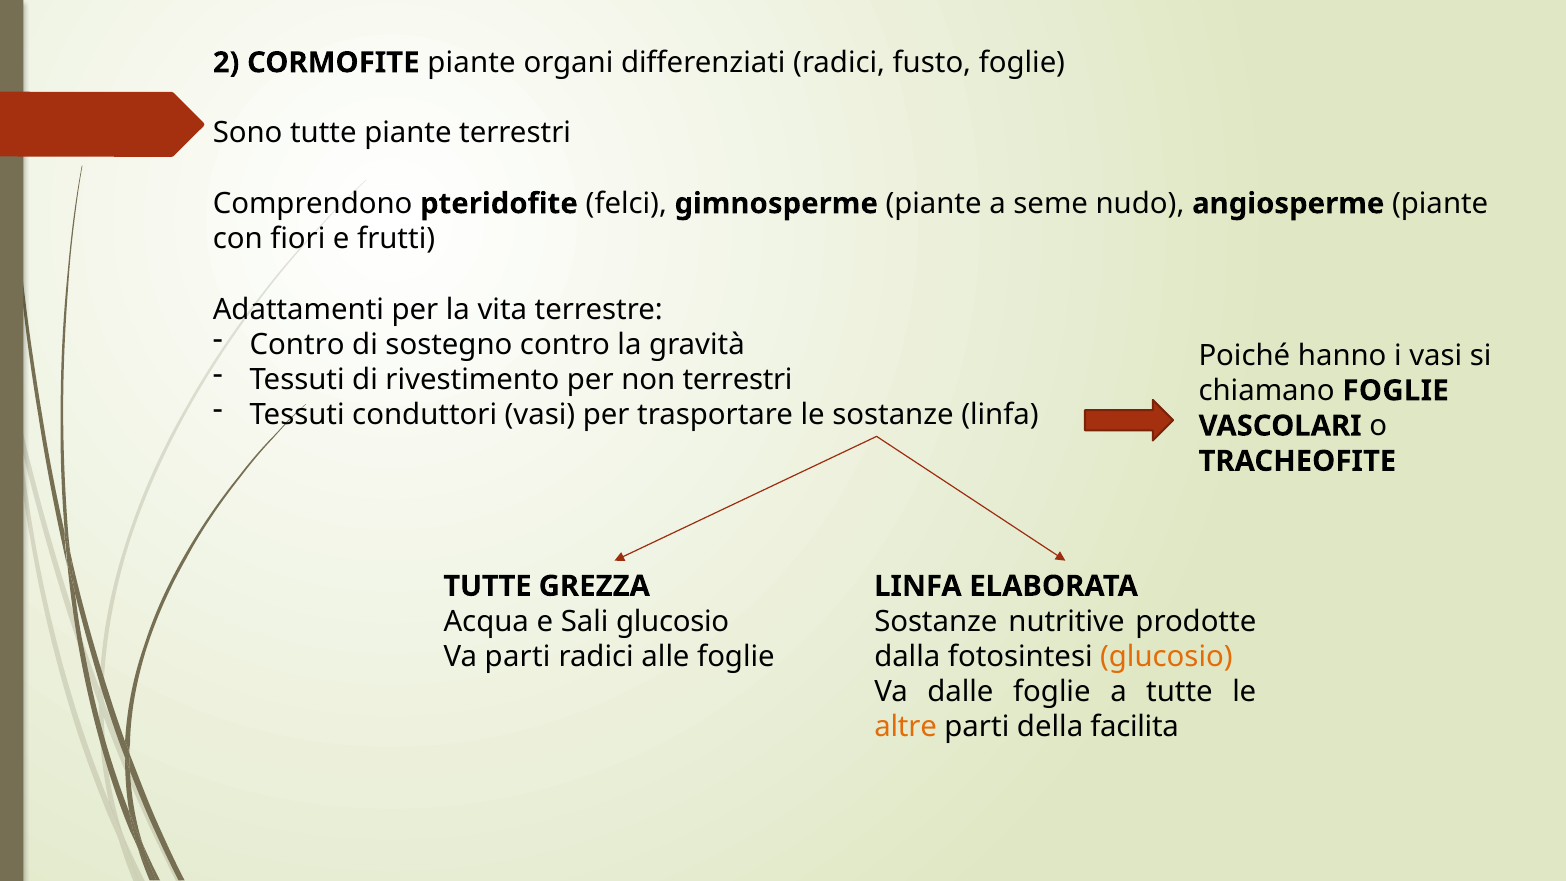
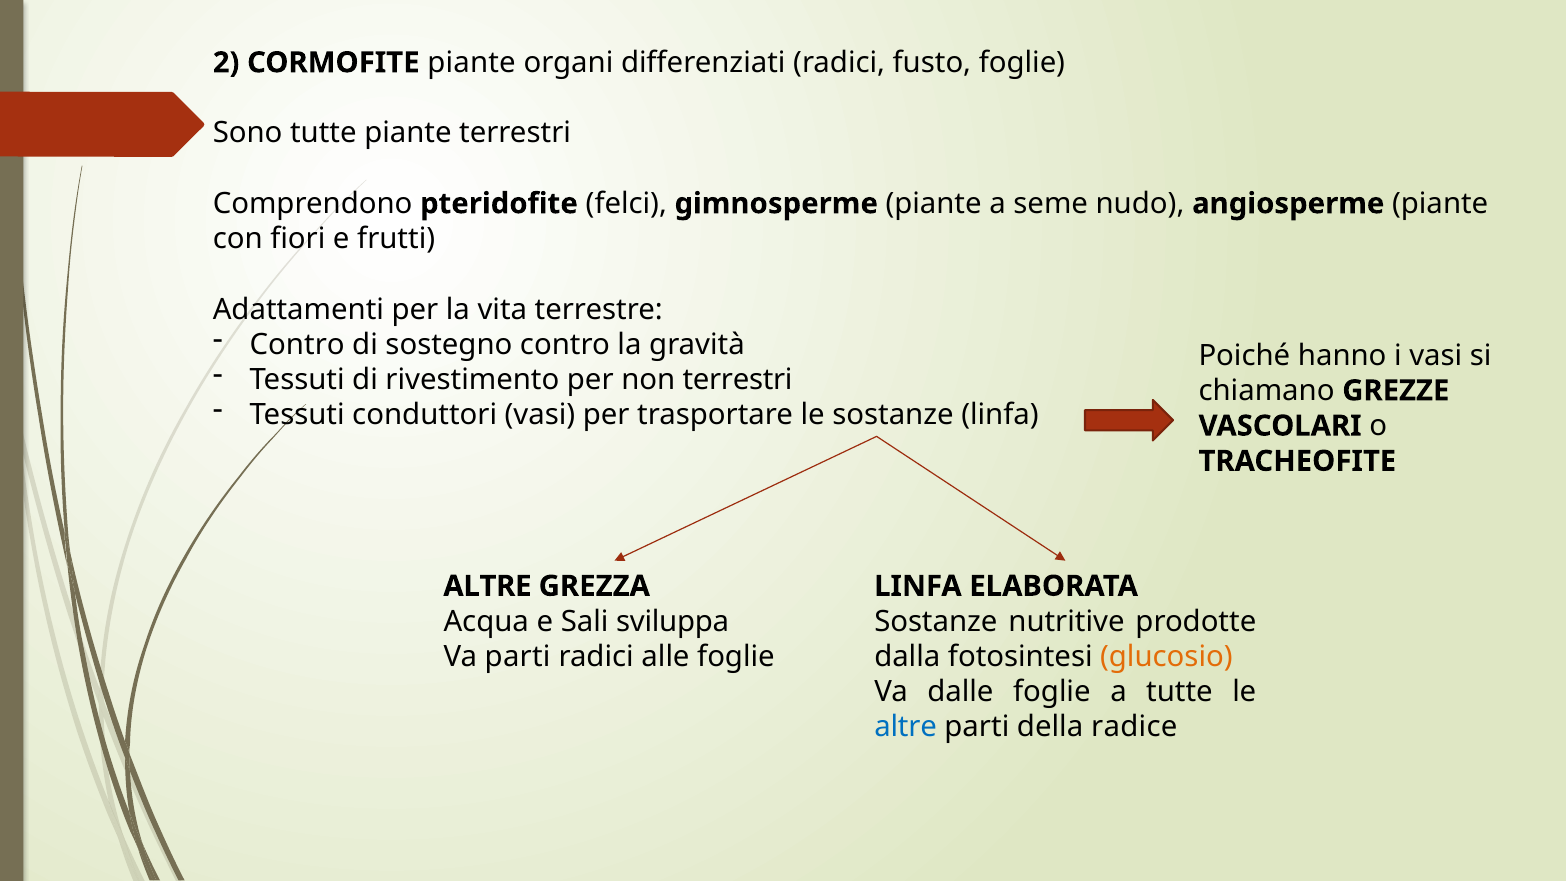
chiamano FOGLIE: FOGLIE -> GREZZE (1396, 391)
TUTTE: TUTTE -> ALTRE (487, 586)
Sali glucosio: glucosio -> sviluppa (673, 621)
altre colour: orange -> blue (906, 727)
facilita: facilita -> radice (1134, 727)
